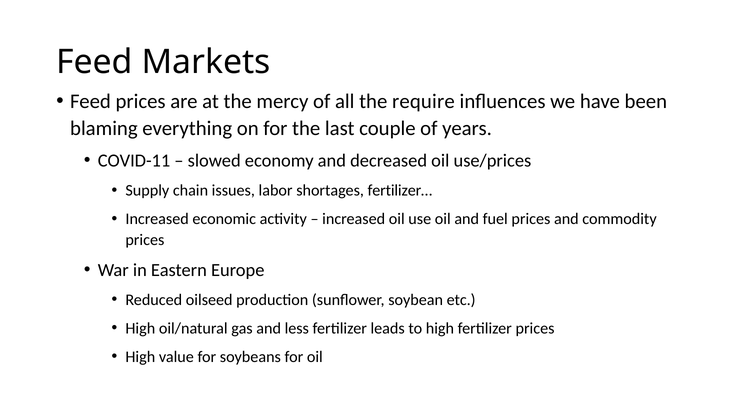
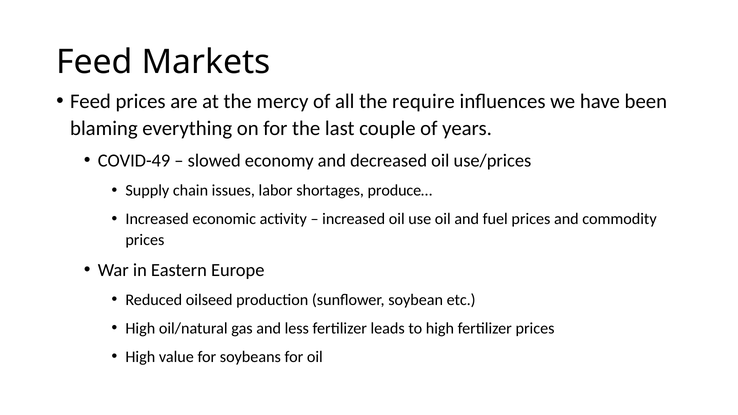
COVID-11: COVID-11 -> COVID-49 (134, 161)
fertilizer…: fertilizer… -> produce… (400, 191)
